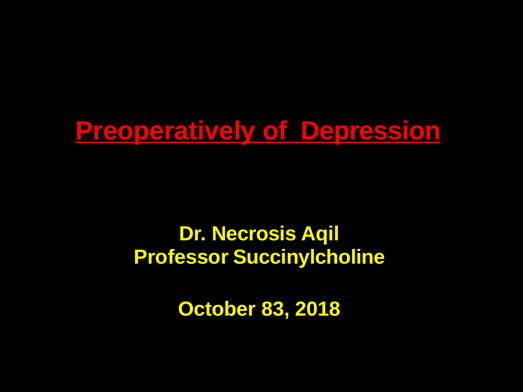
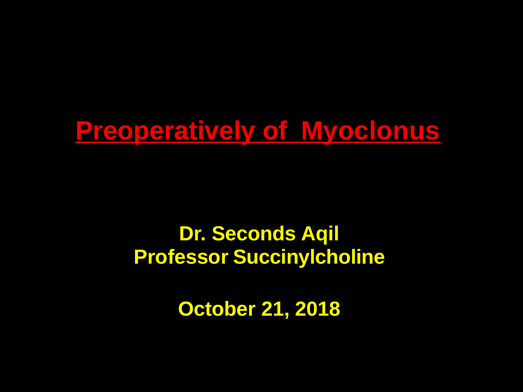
Depression: Depression -> Myoclonus (371, 131)
Necrosis: Necrosis -> Seconds (254, 234)
83: 83 -> 21 (276, 309)
